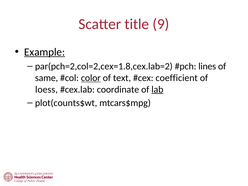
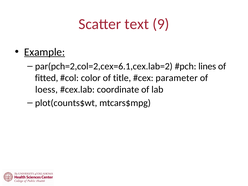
title: title -> text (137, 24)
par(pch=2,col=2,cex=1.8,cex.lab=2: par(pch=2,col=2,cex=1.8,cex.lab=2 -> par(pch=2,col=2,cex=6.1,cex.lab=2 (104, 66)
same: same -> fitted (47, 78)
color underline: present -> none (91, 78)
text: text -> title (122, 78)
coefficient: coefficient -> parameter (177, 78)
lab underline: present -> none (157, 89)
